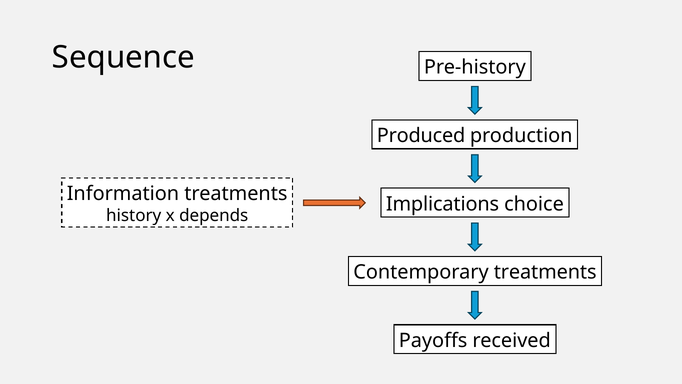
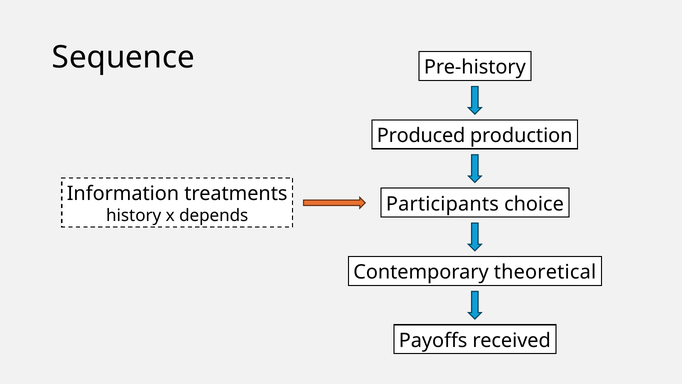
Implications: Implications -> Participants (442, 204)
Contemporary treatments: treatments -> theoretical (545, 272)
